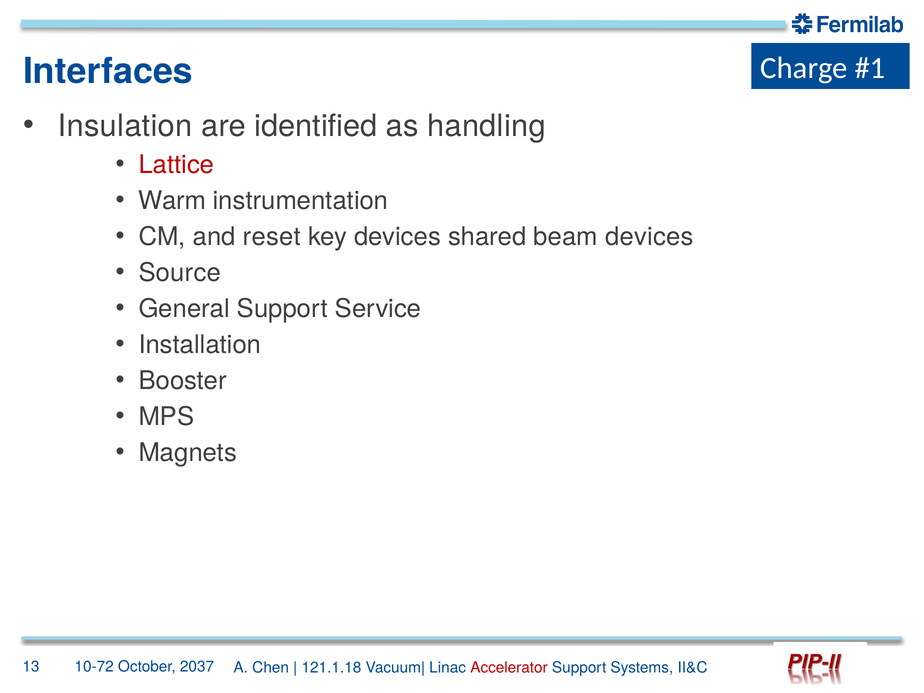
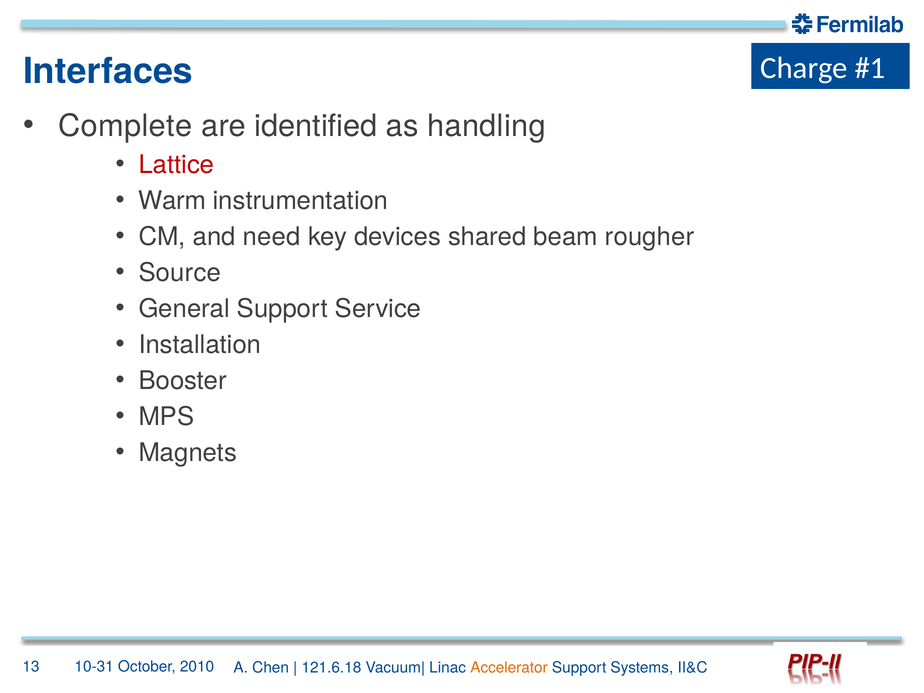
Insulation: Insulation -> Complete (125, 126)
reset: reset -> need (272, 237)
beam devices: devices -> rougher (650, 237)
10-72: 10-72 -> 10-31 (94, 667)
2037: 2037 -> 2010 (197, 667)
121.1.18: 121.1.18 -> 121.6.18 (331, 667)
Accelerator colour: red -> orange (509, 667)
